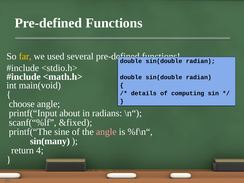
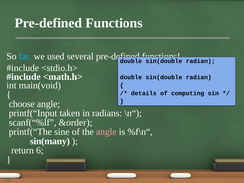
far colour: yellow -> light blue (25, 56)
about: about -> taken (70, 113)
&fixed: &fixed -> &order (76, 123)
4: 4 -> 6 (40, 150)
